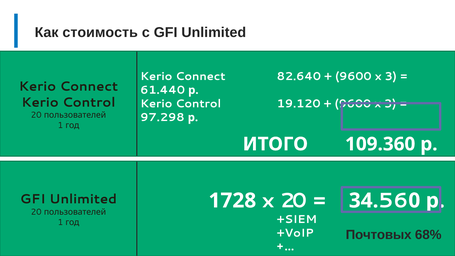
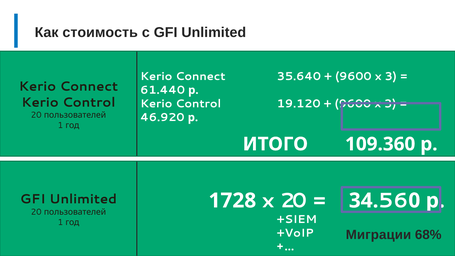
82.640: 82.640 -> 35.640 (299, 76)
97.298: 97.298 -> 46.920 (162, 117)
Почтовых: Почтовых -> Миграции (378, 235)
